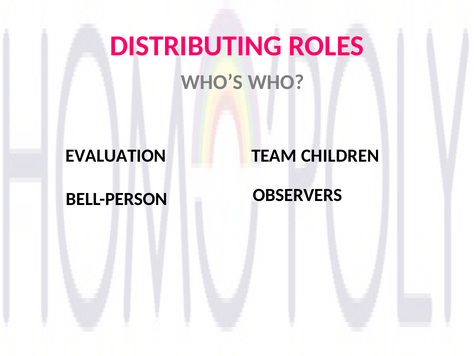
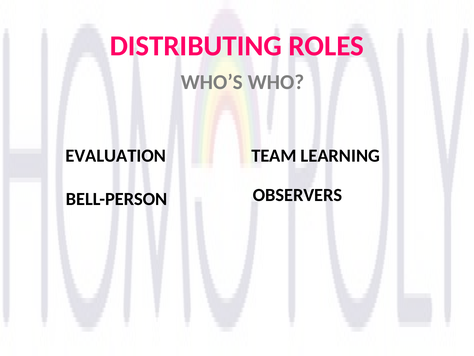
CHILDREN: CHILDREN -> LEARNING (340, 155)
